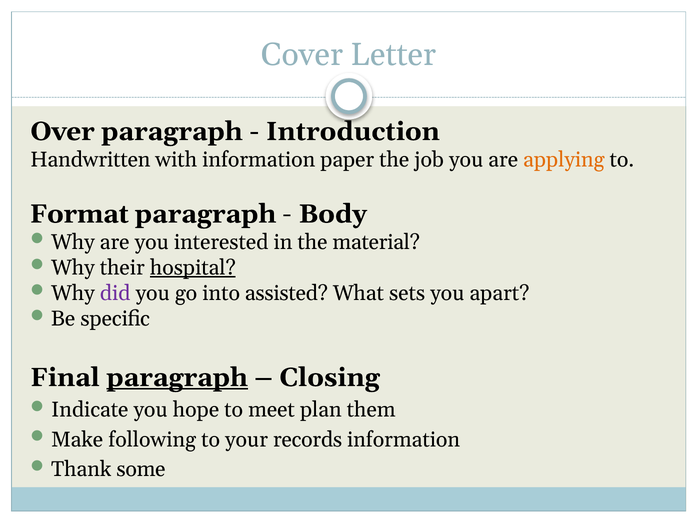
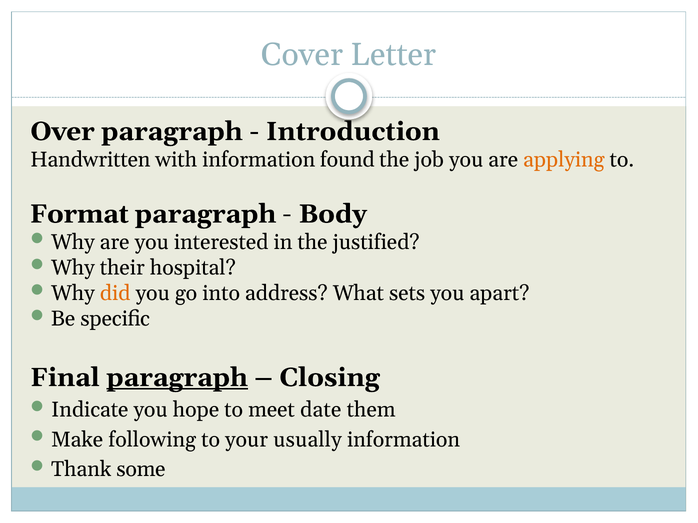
paper: paper -> found (347, 160)
material: material -> justified (376, 242)
hospital underline: present -> none (193, 268)
did colour: purple -> orange (115, 294)
assisted: assisted -> address (286, 294)
plan: plan -> date (321, 410)
records: records -> usually (307, 440)
